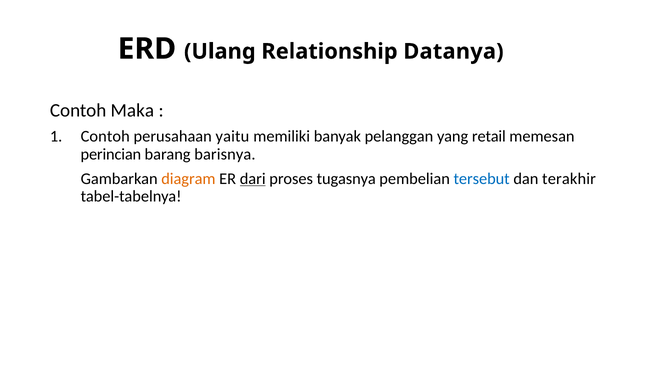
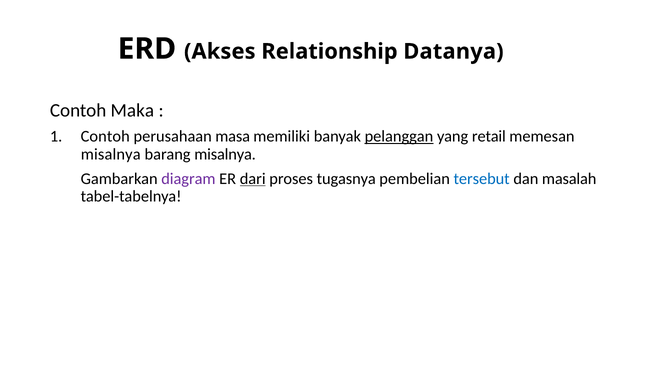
Ulang: Ulang -> Akses (220, 52)
yaitu: yaitu -> masa (233, 137)
pelanggan underline: none -> present (399, 137)
perincian: perincian -> misalnya (111, 154)
barang barisnya: barisnya -> misalnya (225, 154)
diagram colour: orange -> purple (188, 179)
terakhir: terakhir -> masalah (569, 179)
